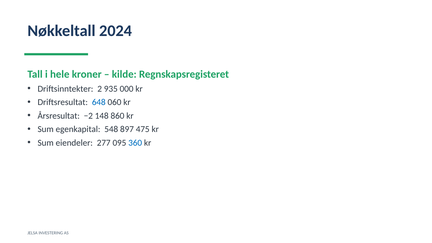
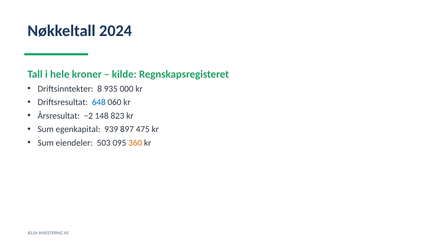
2: 2 -> 8 (100, 89)
860: 860 -> 823 (117, 116)
548: 548 -> 939 (111, 129)
277: 277 -> 503 (104, 143)
360 colour: blue -> orange (135, 143)
